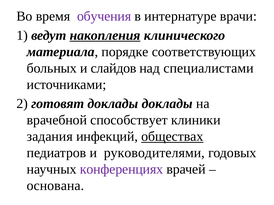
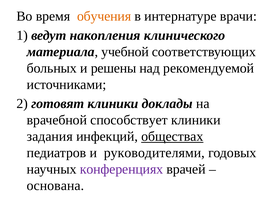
обучения colour: purple -> orange (104, 16)
накопления underline: present -> none (105, 35)
порядке: порядке -> учебной (125, 52)
слайдов: слайдов -> решены (114, 68)
специалистами: специалистами -> рекомендуемой (209, 68)
готовят доклады: доклады -> клиники (113, 104)
